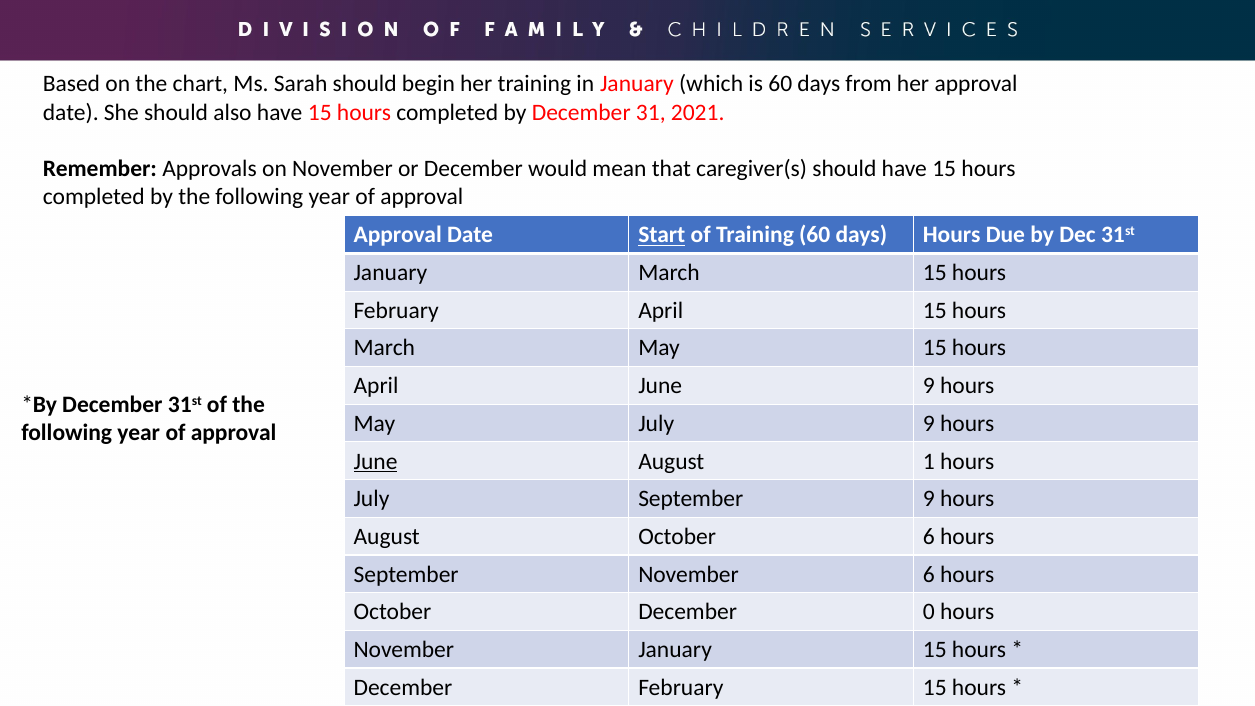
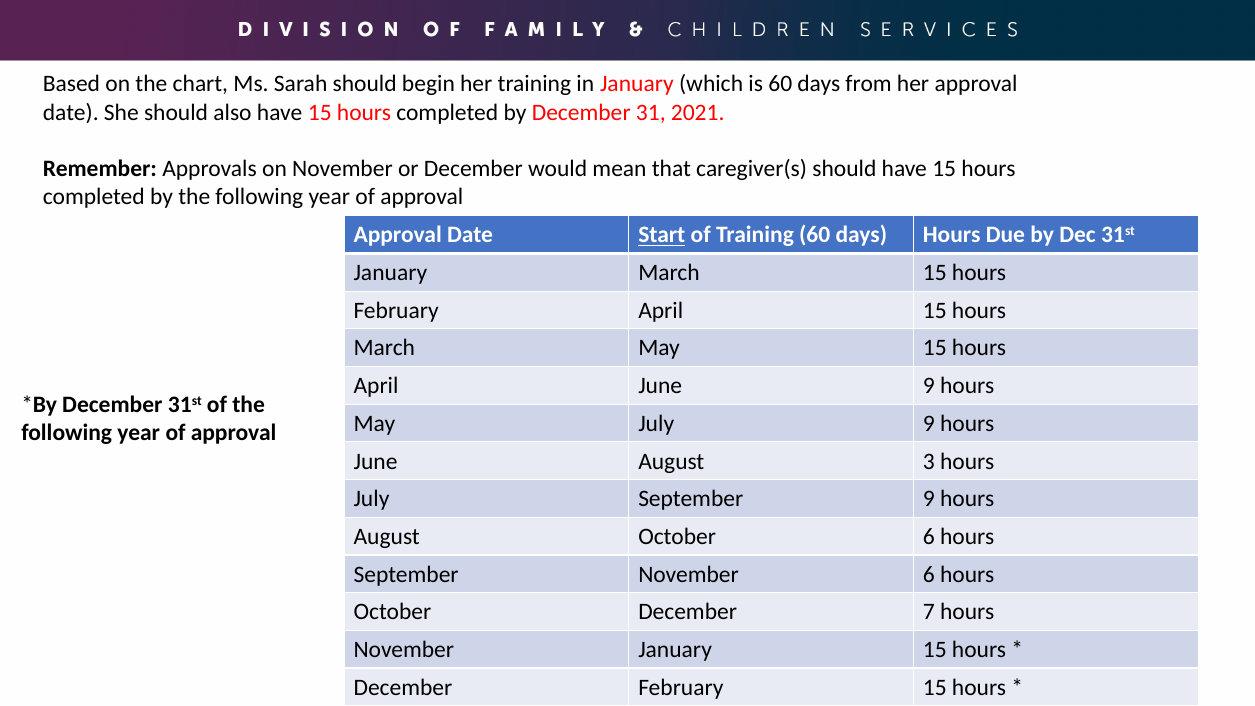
June underline: present -> none (376, 461)
1: 1 -> 3 (929, 461)
0: 0 -> 7 (929, 612)
